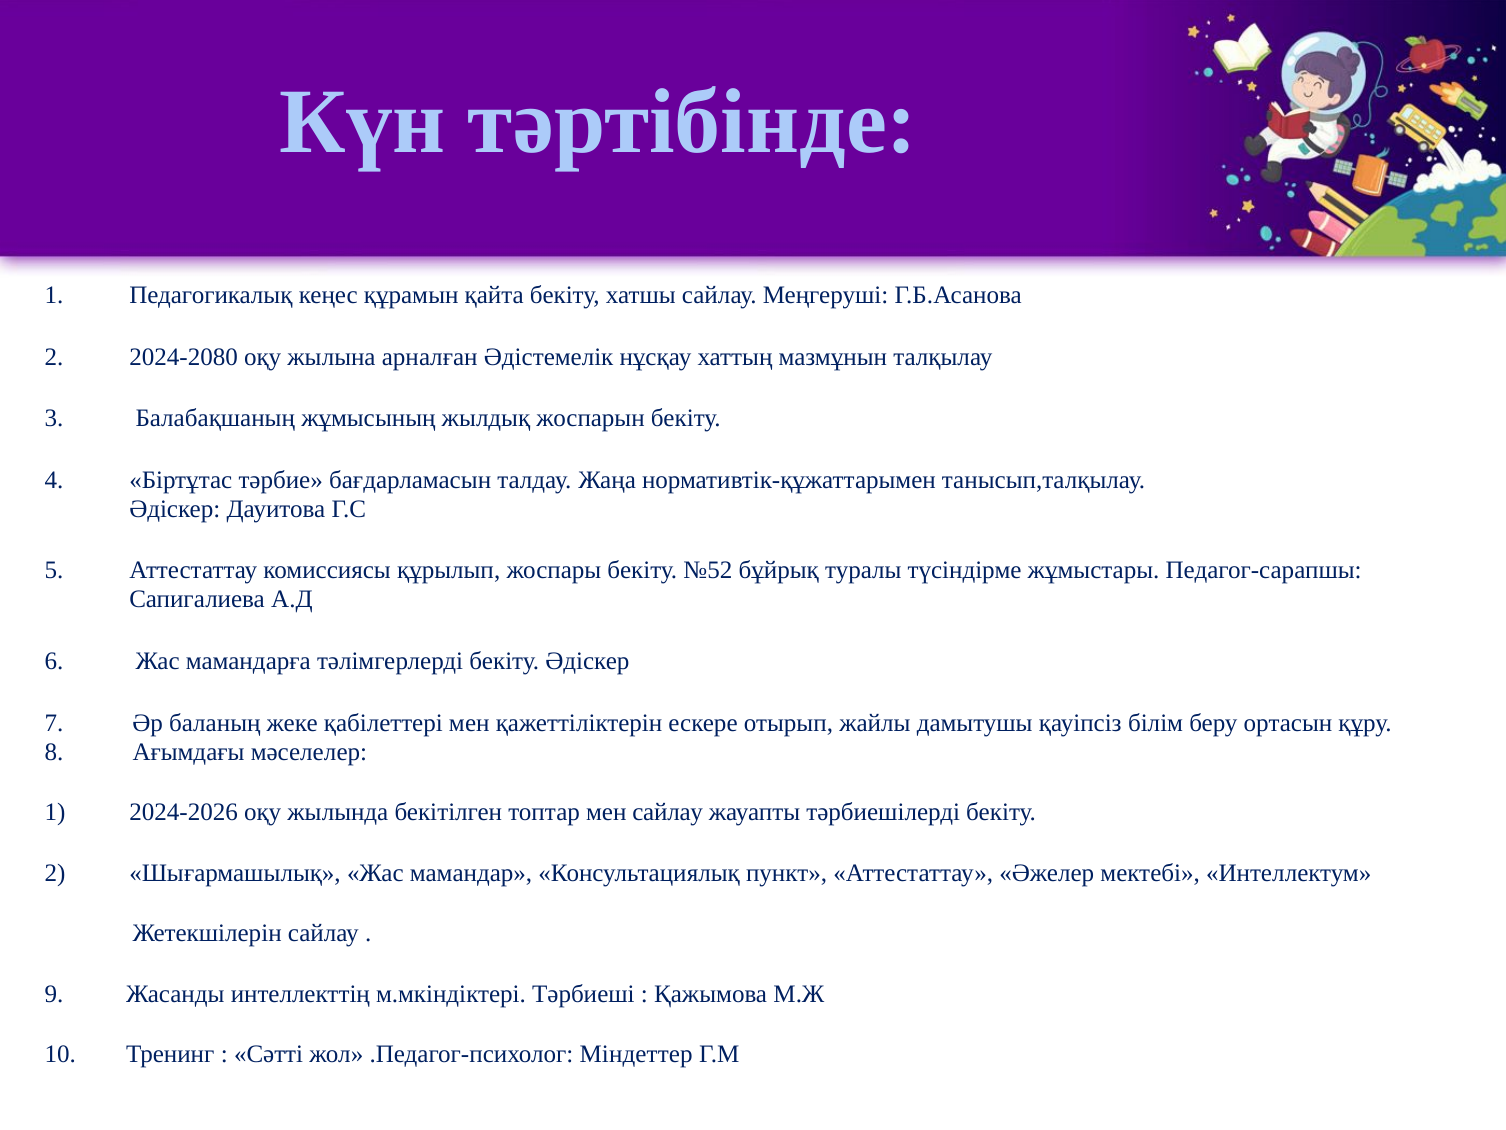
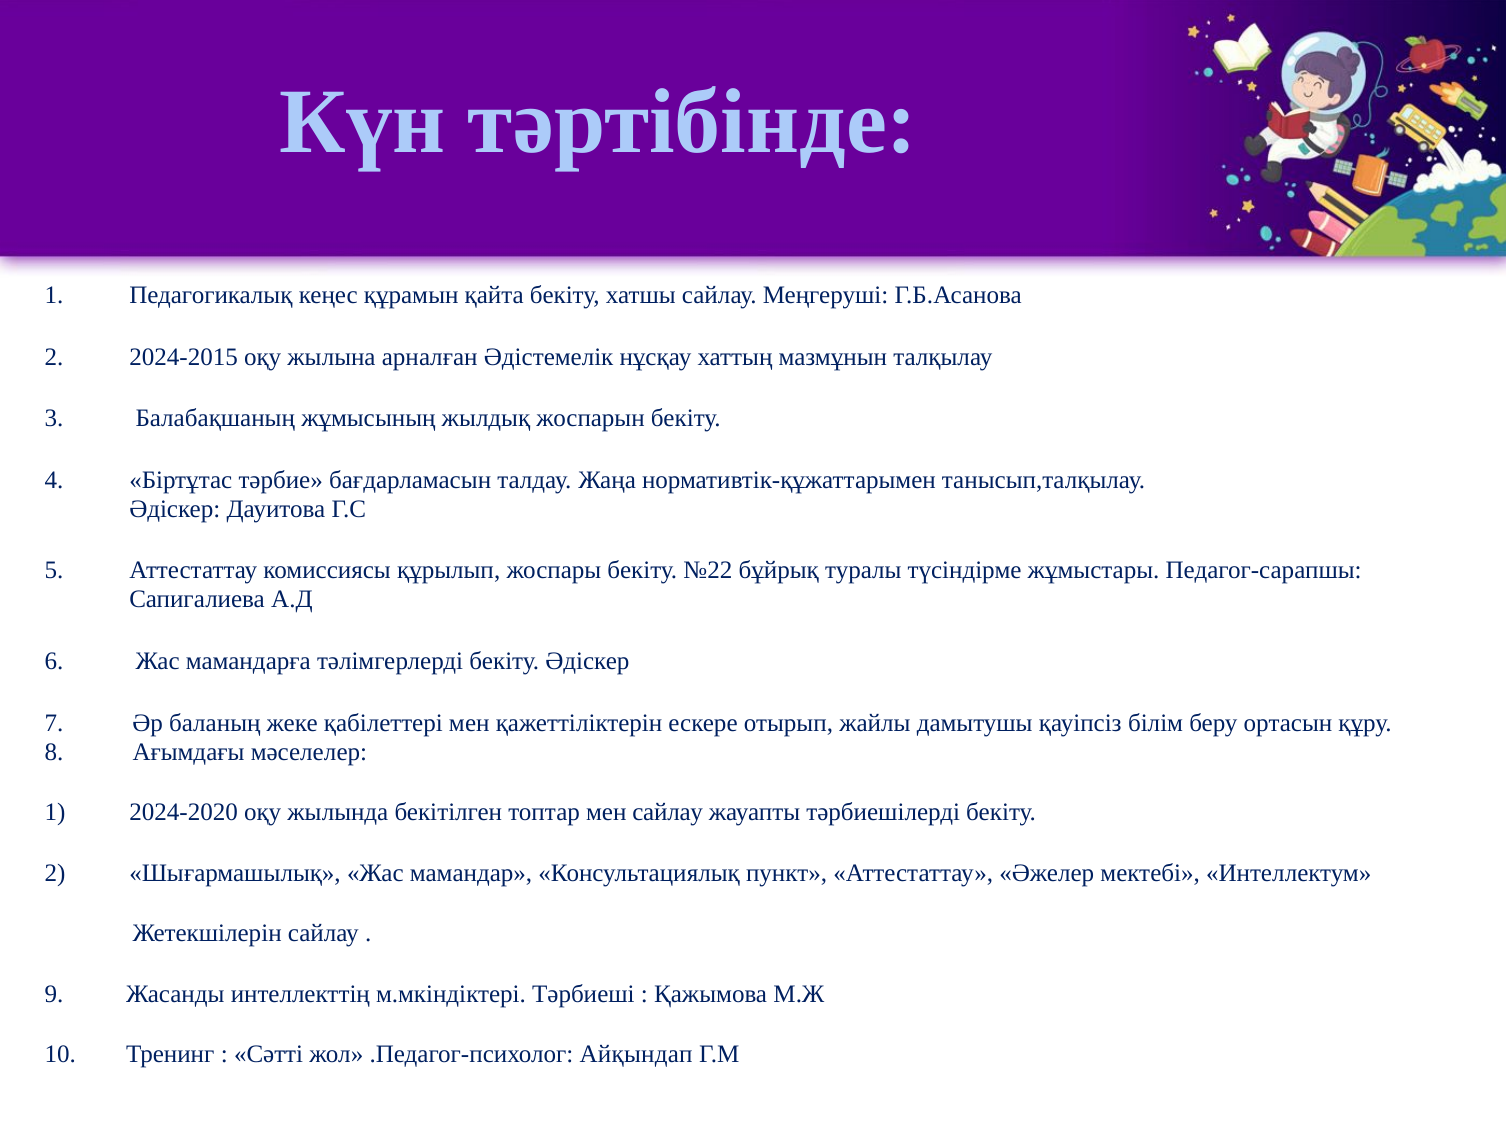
2024-2080: 2024-2080 -> 2024-2015 (184, 357)
№52: №52 -> №22 (708, 570)
2024-2026: 2024-2026 -> 2024-2020 (184, 812)
Міндеттер: Міндеттер -> Айқындап (636, 1054)
